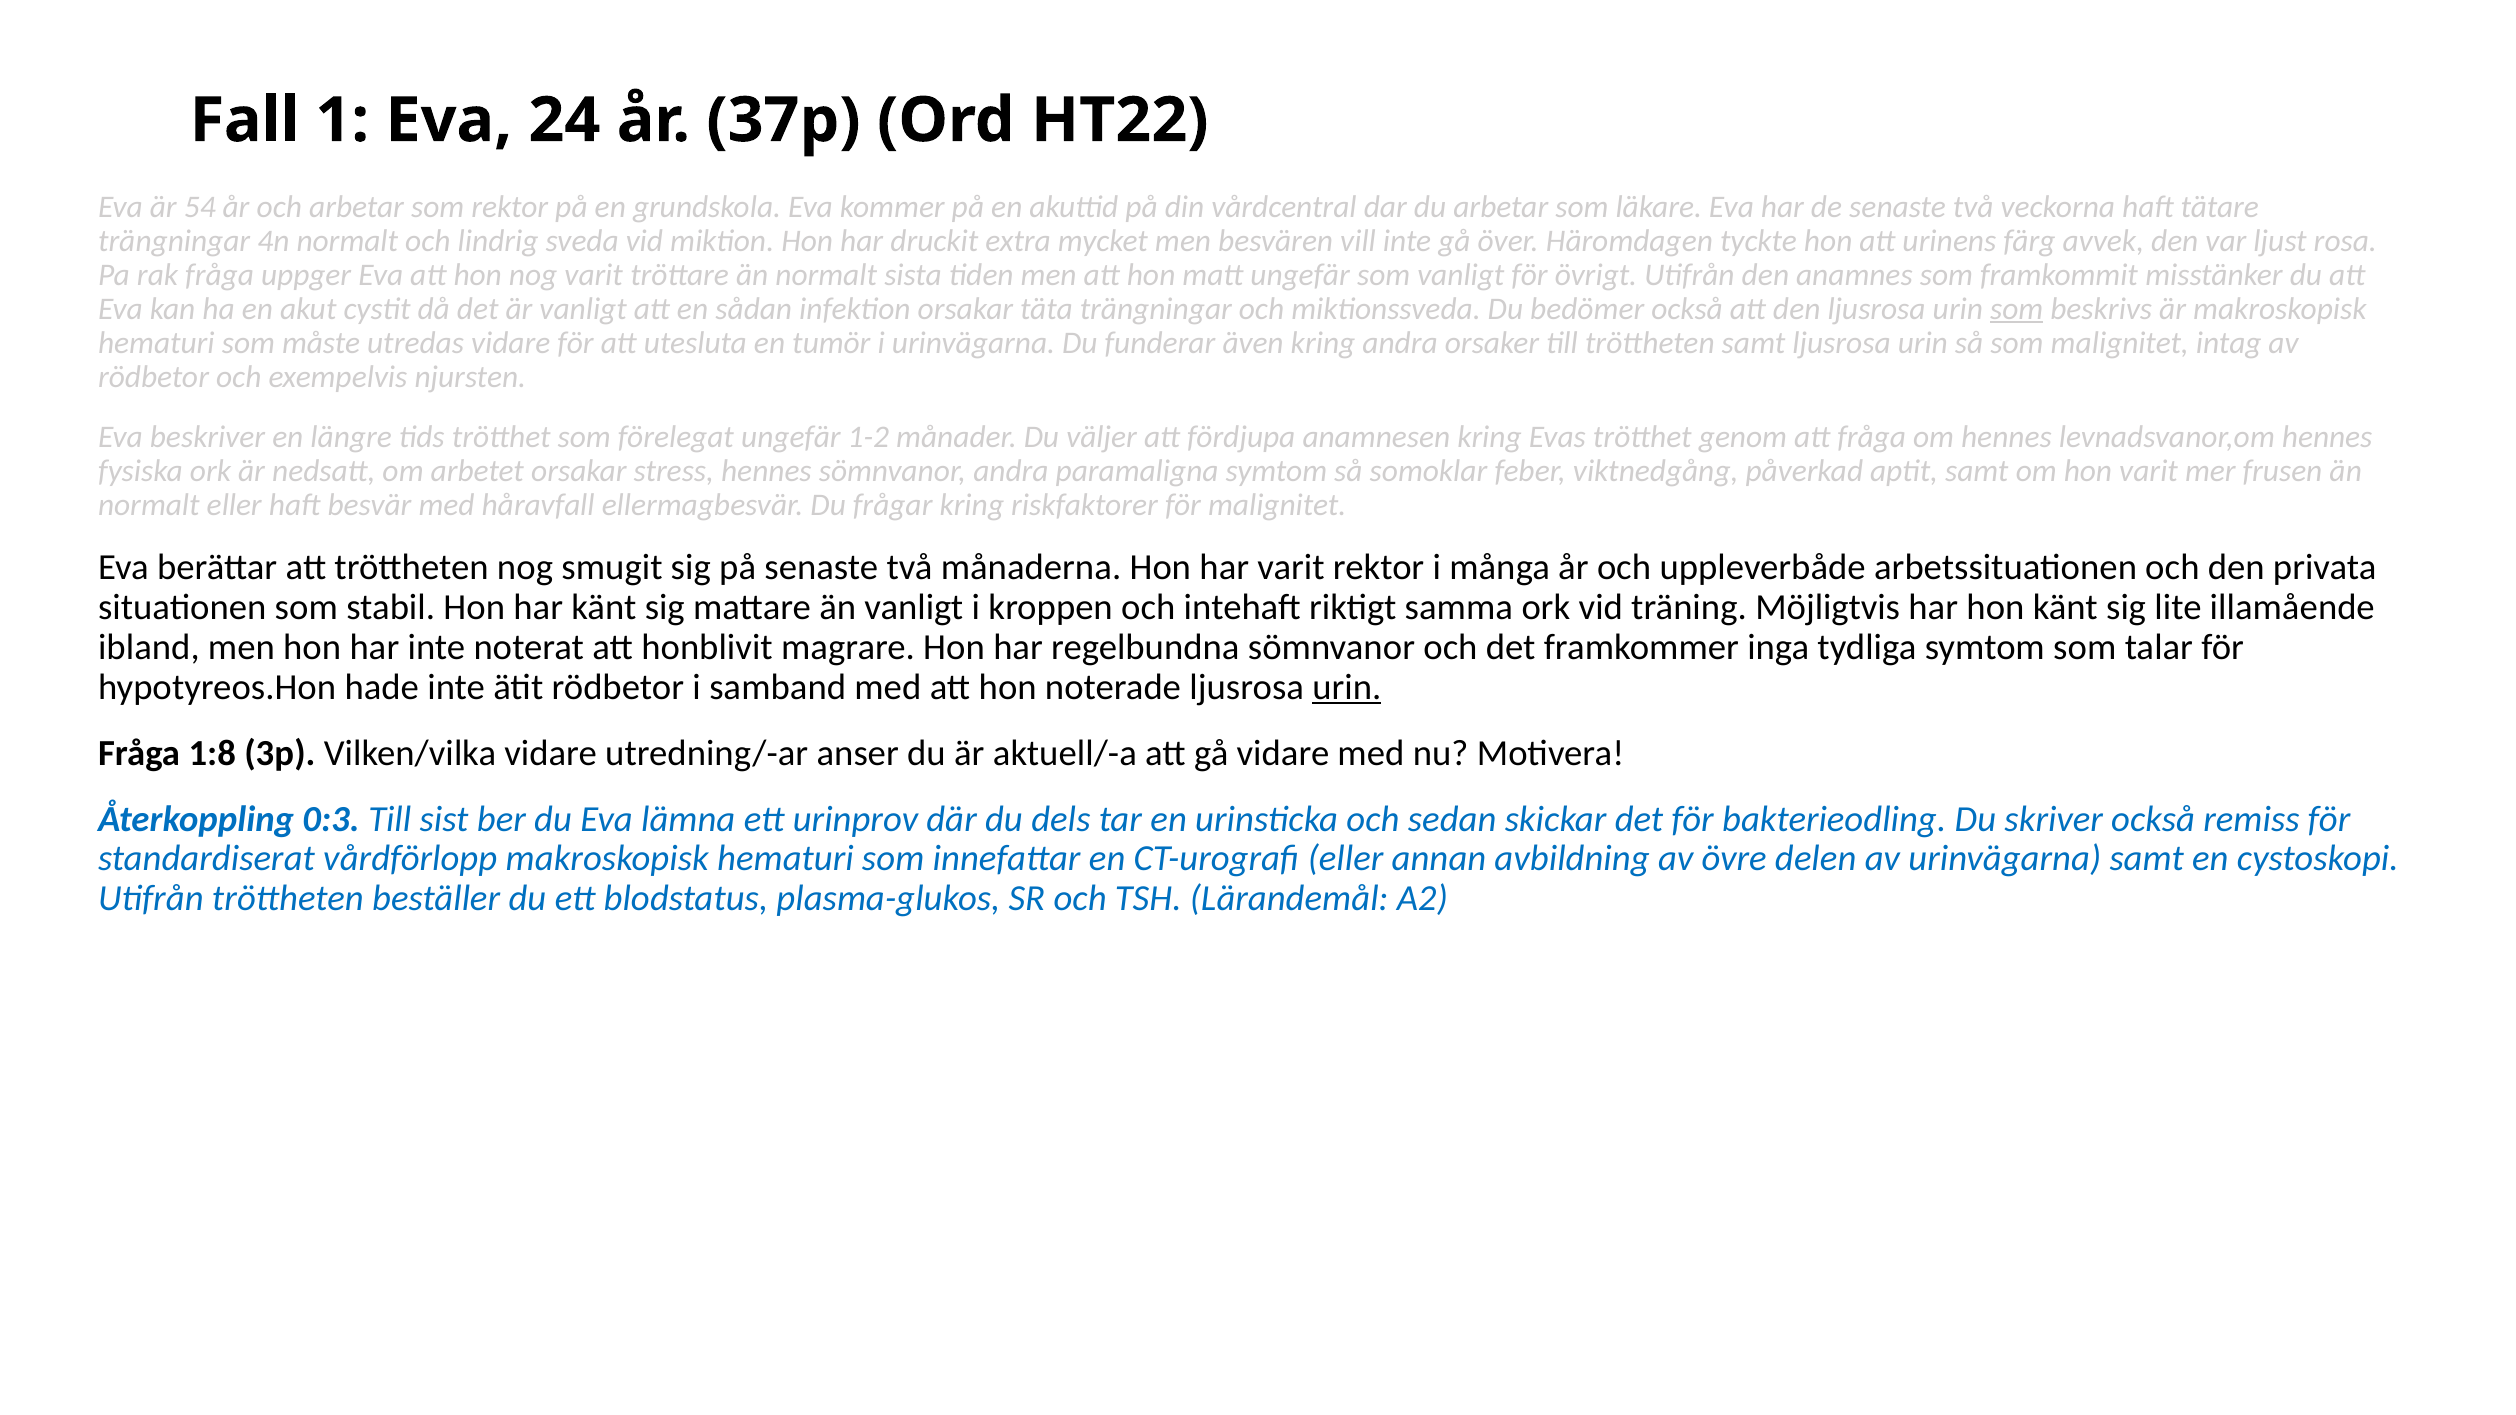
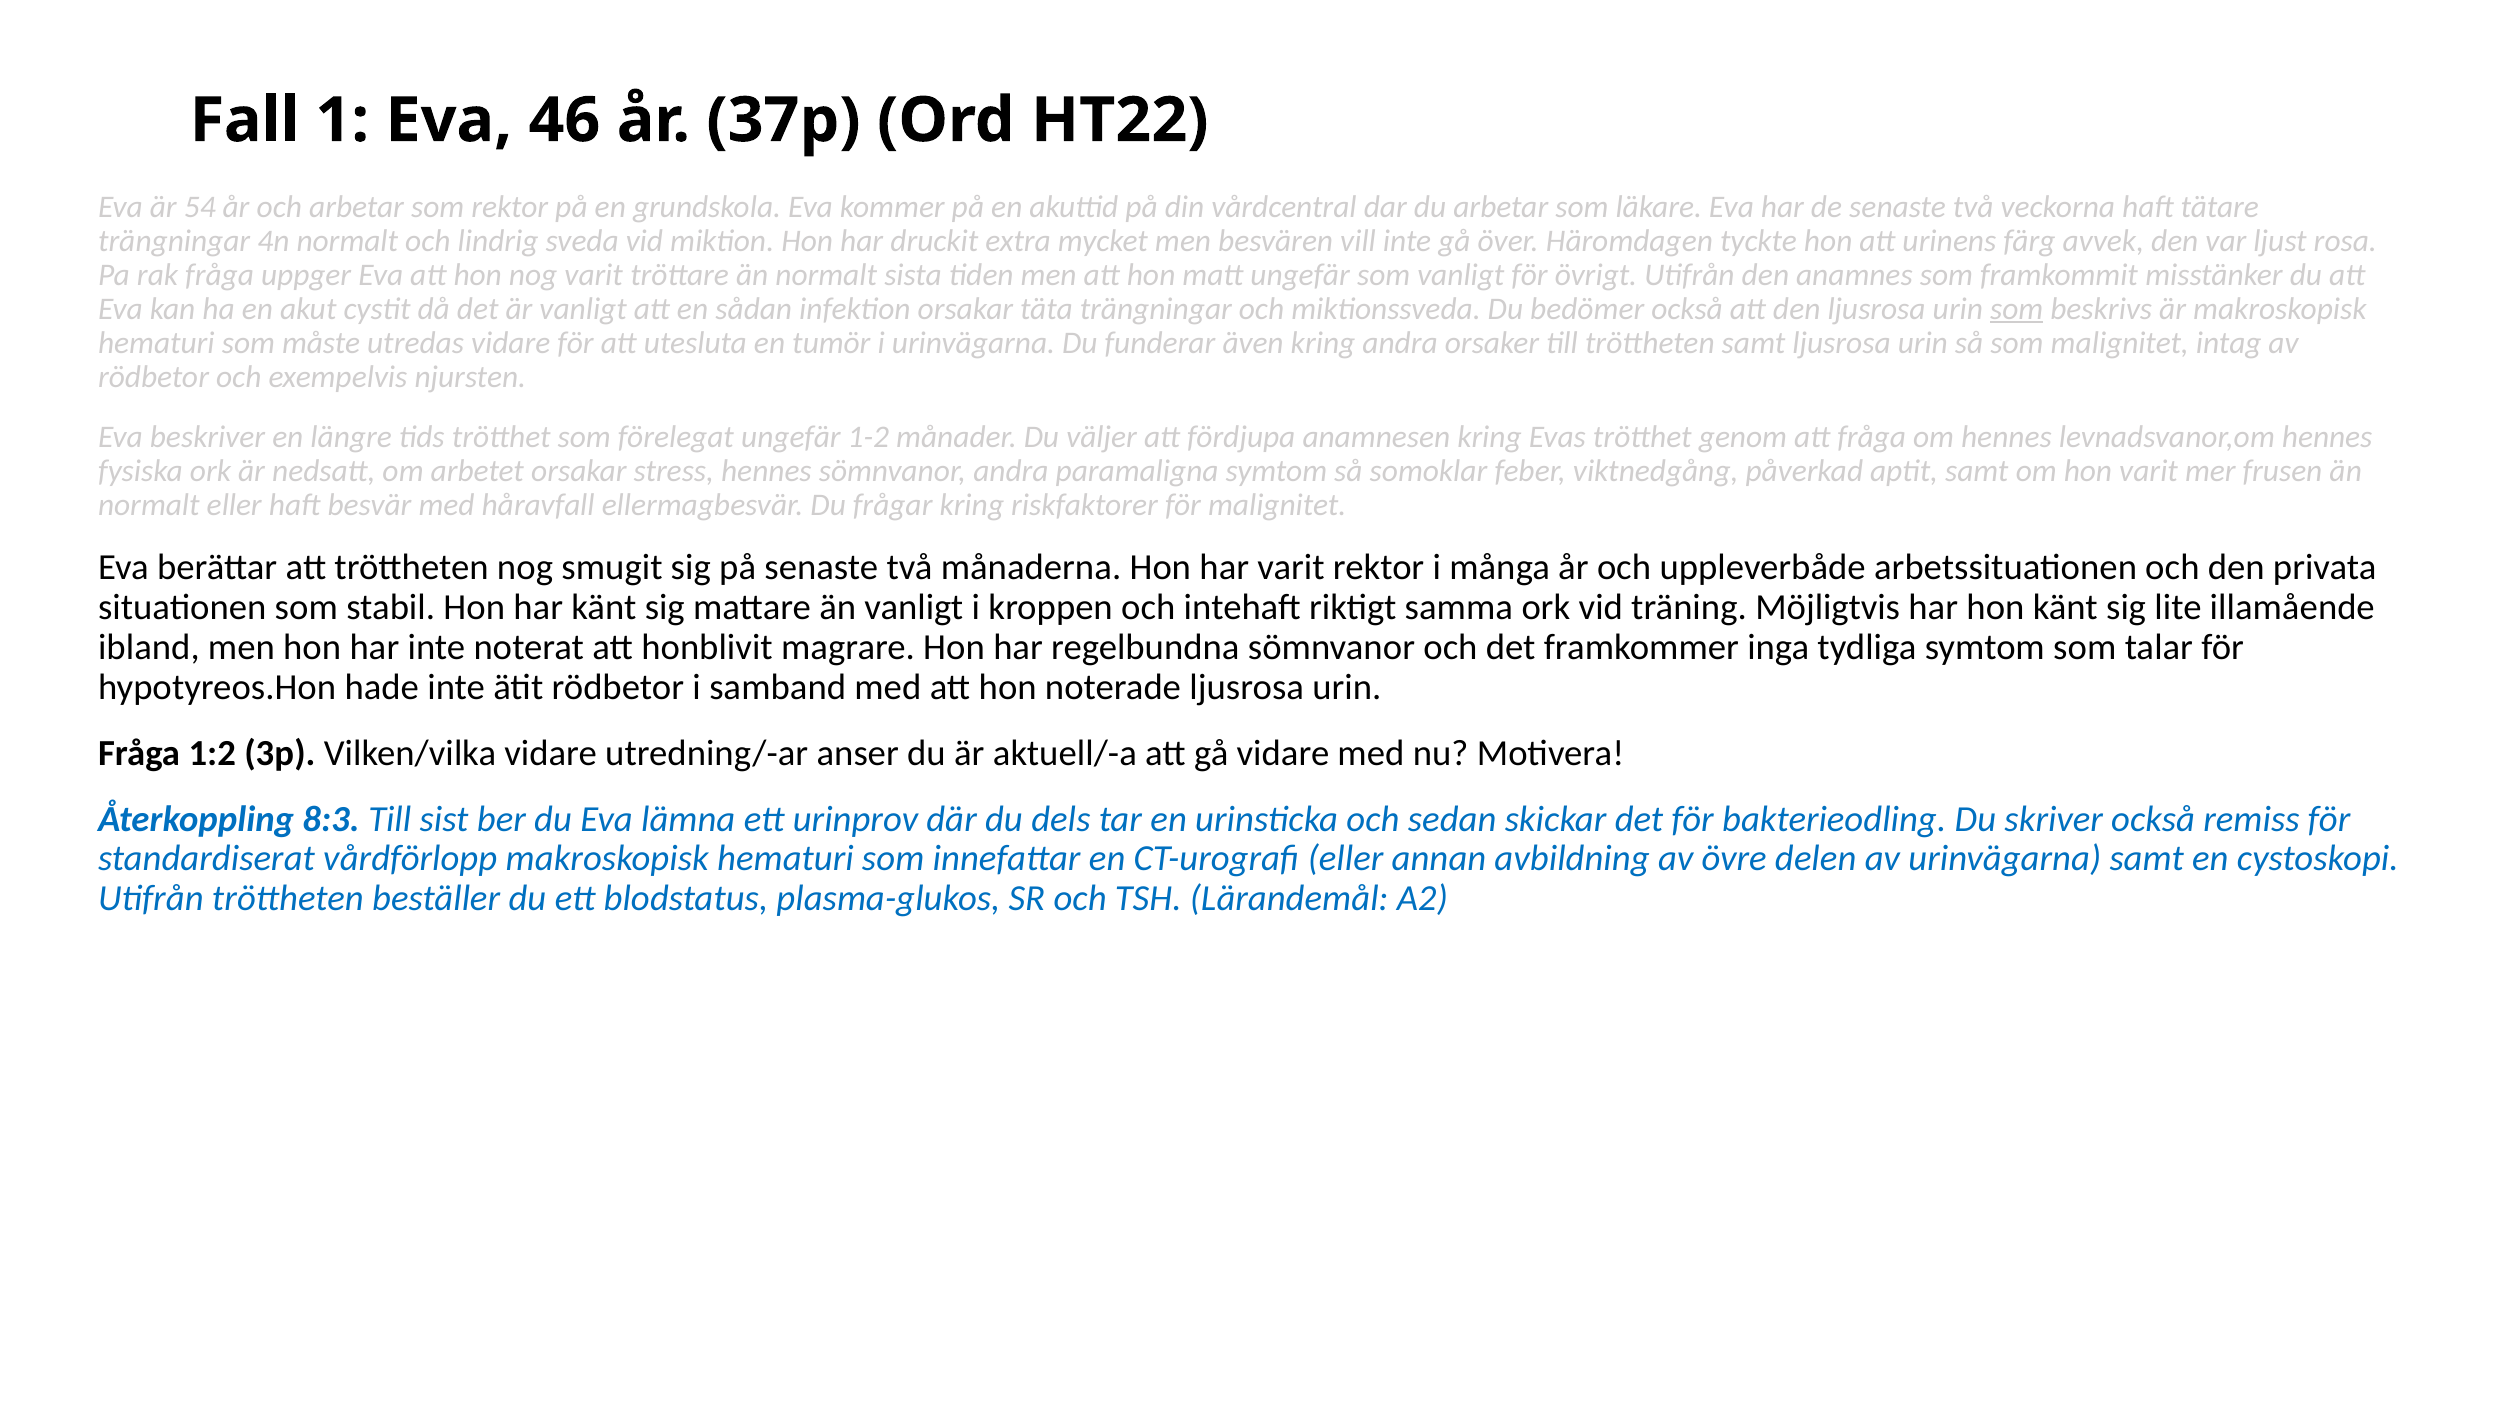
24: 24 -> 46 (564, 120)
urin underline: present -> none (1347, 687)
1:8: 1:8 -> 1:2 (212, 753)
0:3: 0:3 -> 8:3 (331, 819)
